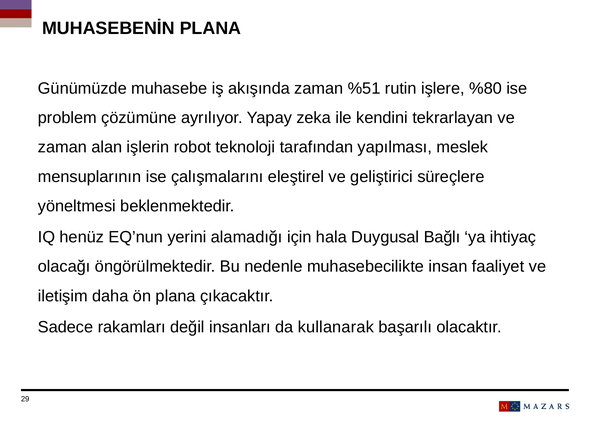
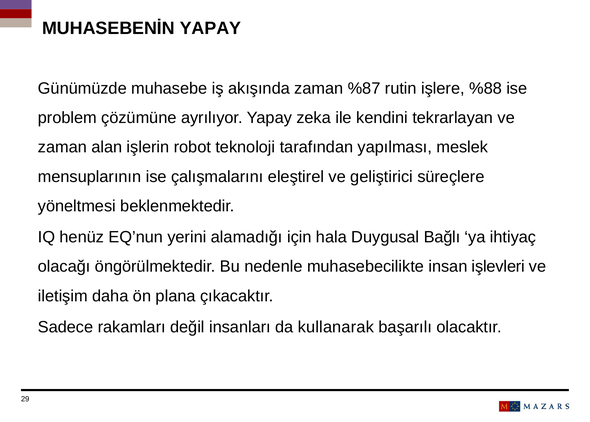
MUHASEBENİN PLANA: PLANA -> YAPAY (210, 28)
%51: %51 -> %87 (364, 88)
%80: %80 -> %88 (486, 88)
faaliyet: faaliyet -> işlevleri (498, 266)
